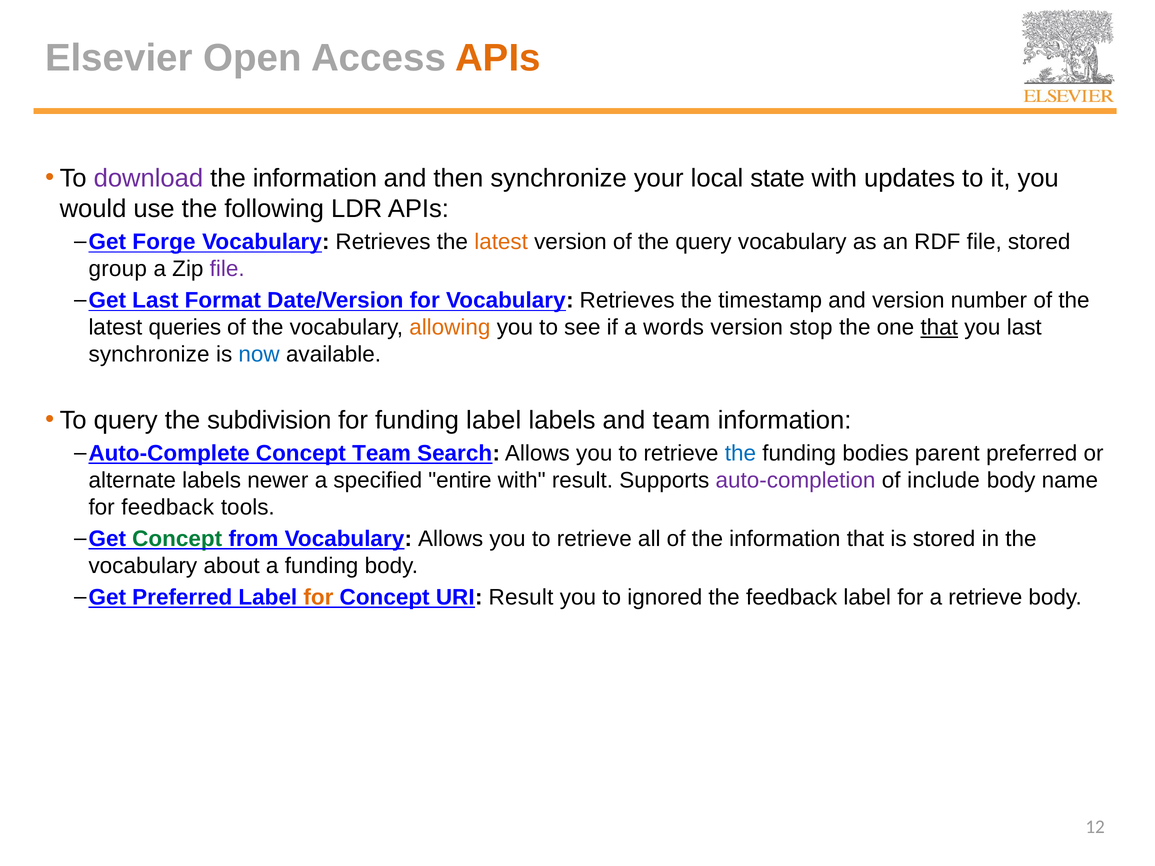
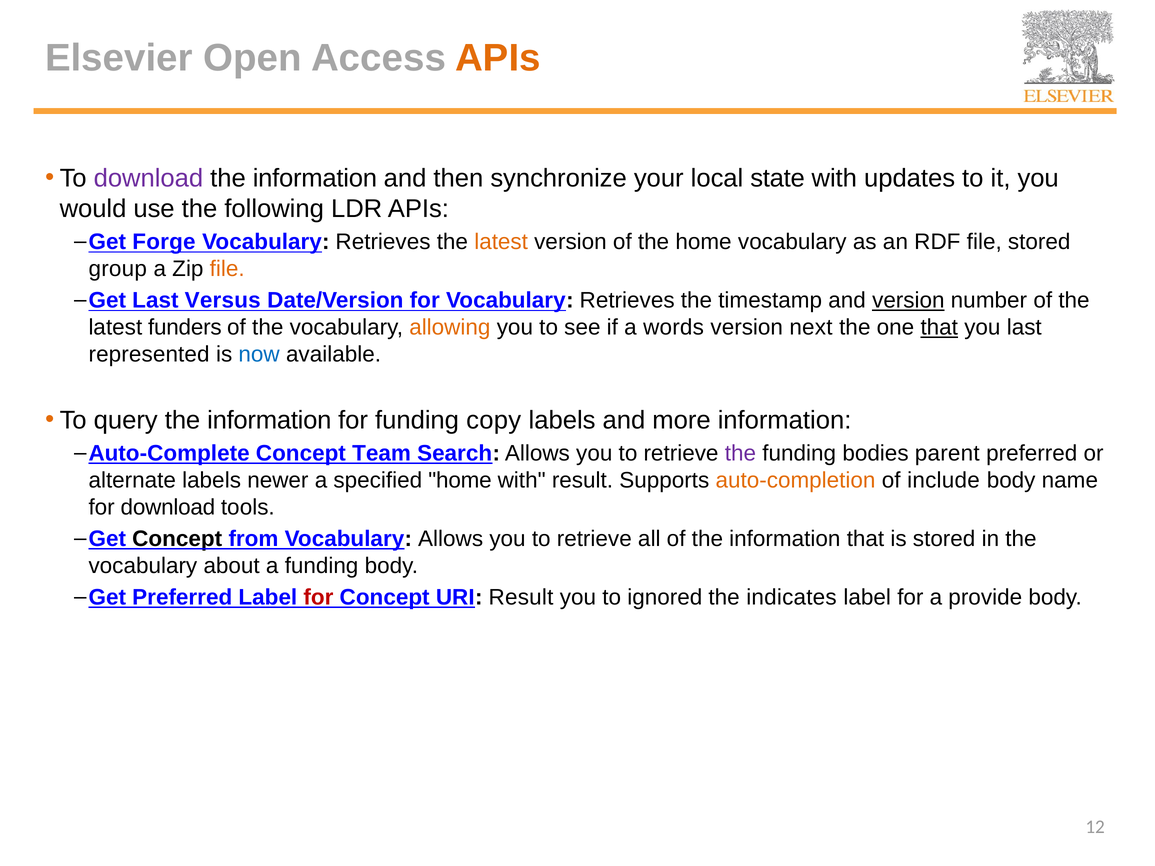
the query: query -> home (704, 242)
file colour: purple -> orange (227, 269)
Format: Format -> Versus (223, 301)
version underline: none -> present (908, 301)
queries: queries -> funders (185, 328)
stop: stop -> next (811, 328)
synchronize: synchronize -> represented (149, 355)
query the subdivision: subdivision -> information (269, 420)
funding label: label -> copy (494, 420)
and team: team -> more (682, 420)
the colour: blue -> purple (740, 453)
specified entire: entire -> home (460, 481)
auto-completion colour: purple -> orange (796, 481)
for feedback: feedback -> download (168, 508)
Concept colour: green -> black (177, 539)
for colour: orange -> red (318, 598)
the feedback: feedback -> indicates (791, 598)
a retrieve: retrieve -> provide (985, 598)
